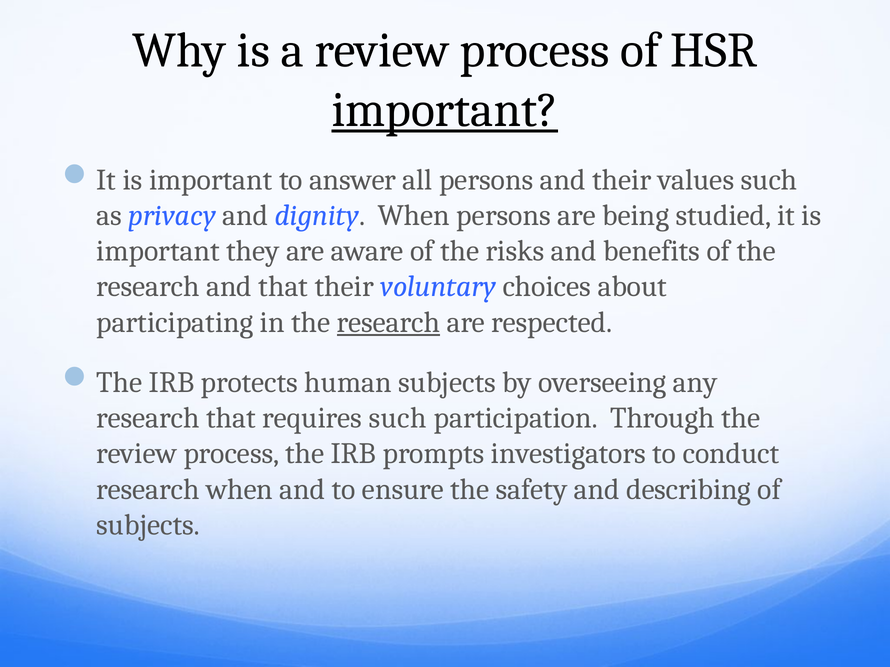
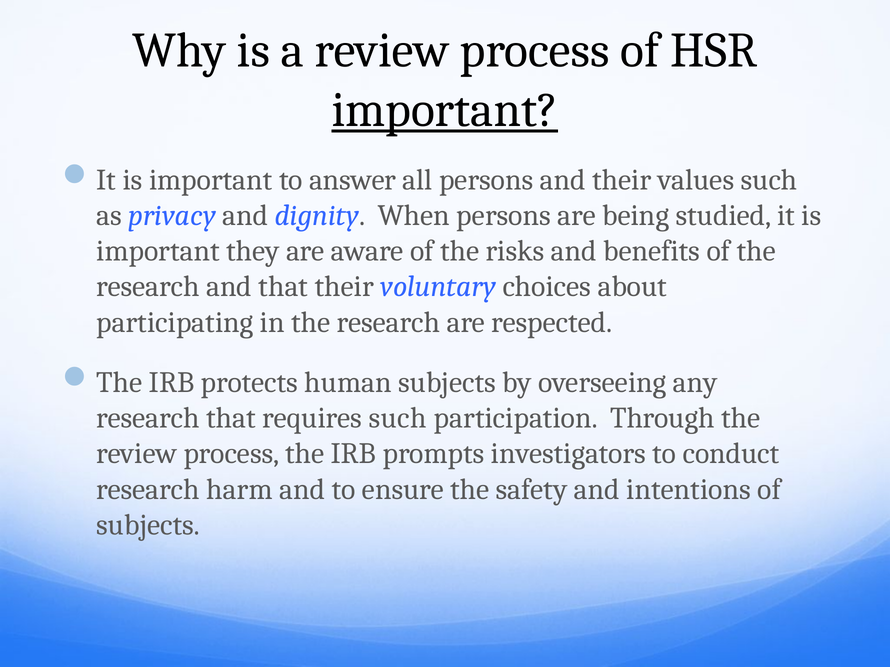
research underline: present -> none (389, 322)
research when: when -> harm (239, 490)
describing: describing -> intentions (689, 490)
